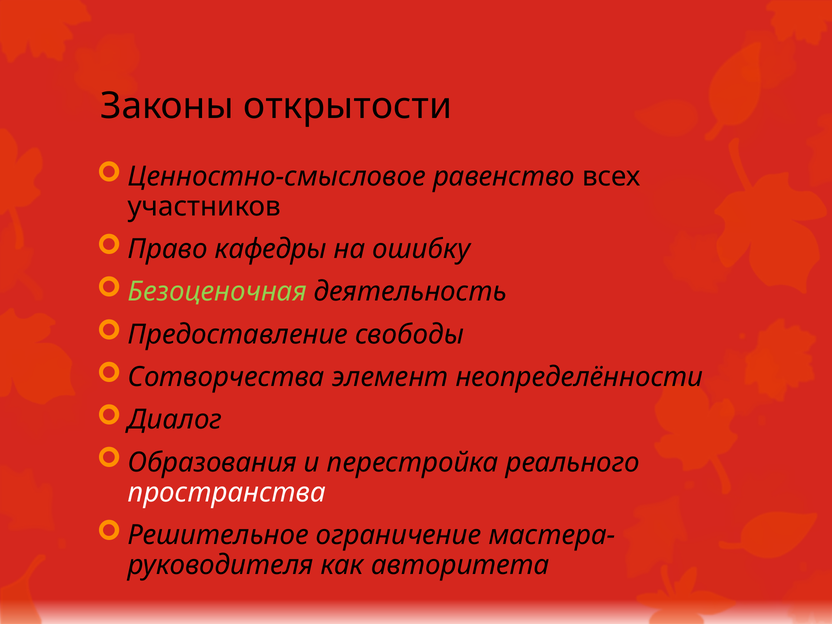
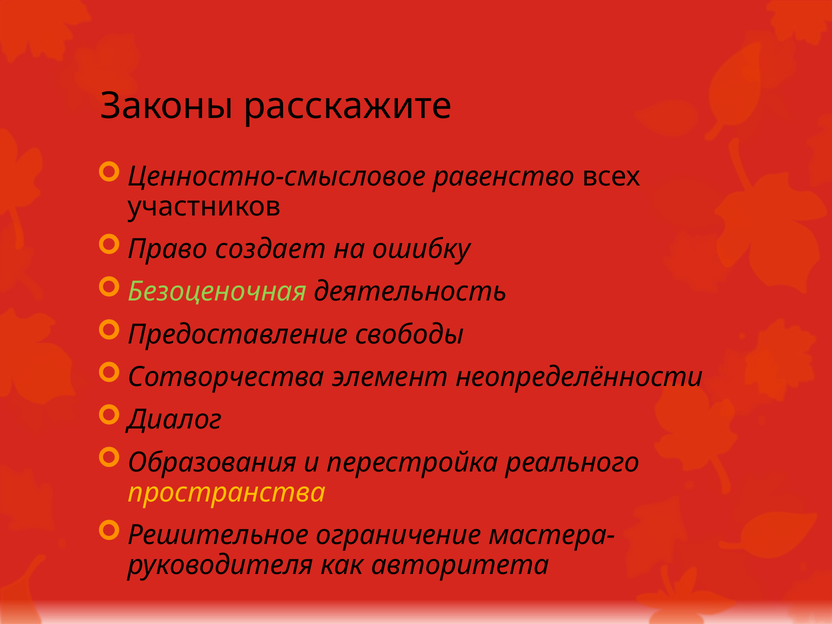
открытости: открытости -> расскажите (348, 106)
кафедры: кафедры -> создает (271, 249)
пространства colour: white -> yellow (227, 492)
